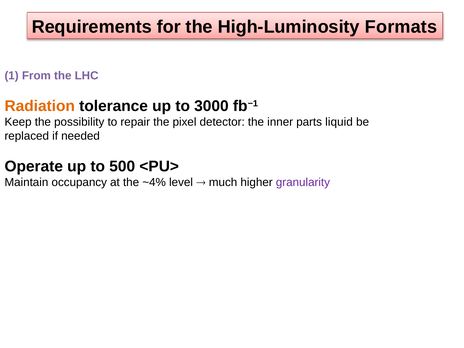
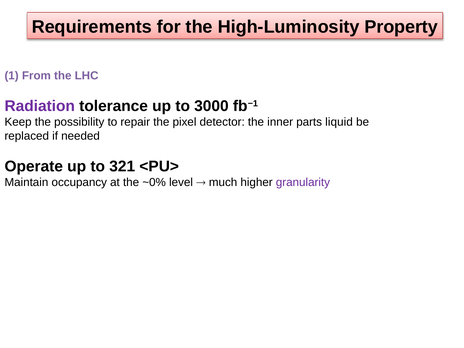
Formats: Formats -> Property (401, 27)
Radiation colour: orange -> purple (40, 106)
500: 500 -> 321 (122, 166)
~4%: ~4% -> ~0% (154, 182)
